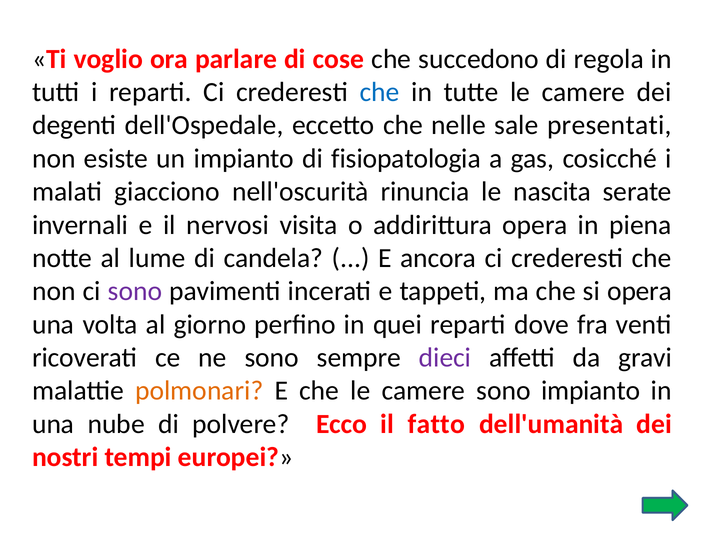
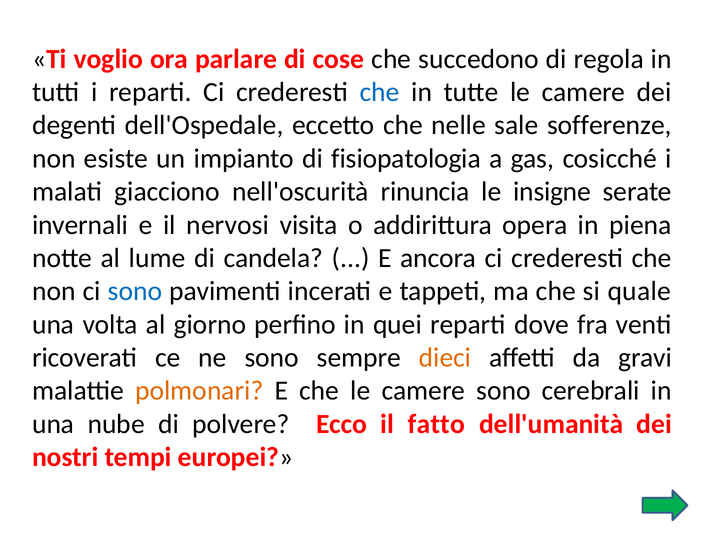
presentati: presentati -> sofferenze (609, 125)
nascita: nascita -> insigne (552, 192)
sono colour: purple -> blue (135, 291)
si opera: opera -> quale (639, 291)
dieci colour: purple -> orange (445, 357)
sono impianto: impianto -> cerebrali (591, 390)
